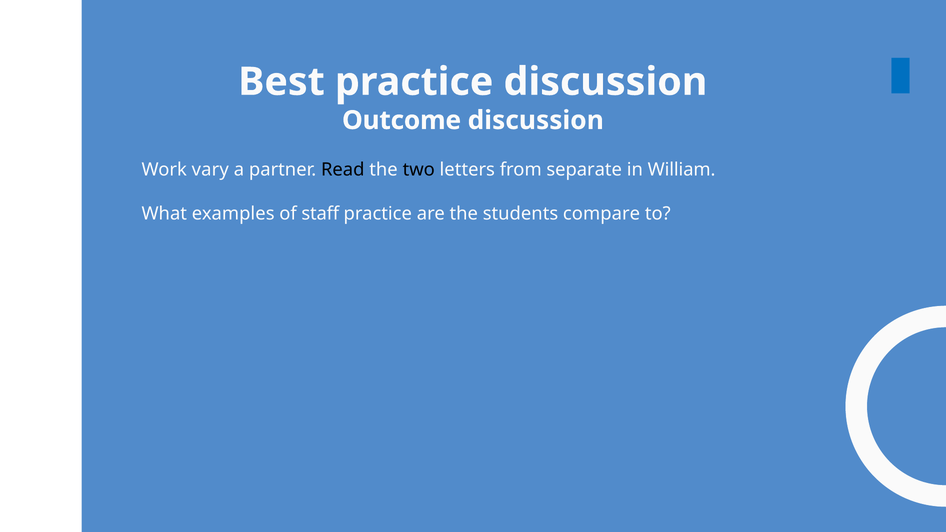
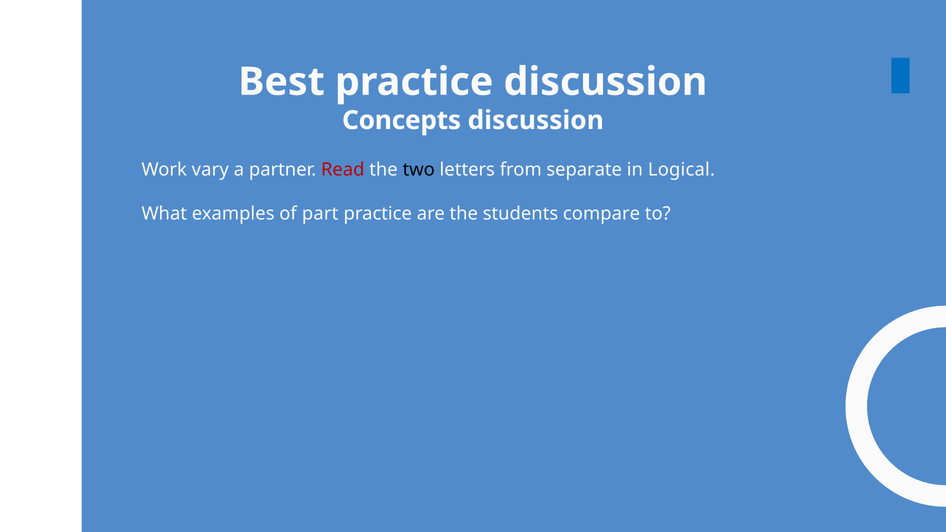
Outcome: Outcome -> Concepts (402, 120)
Read colour: black -> red (343, 170)
William: William -> Logical (681, 170)
staff: staff -> part (320, 214)
